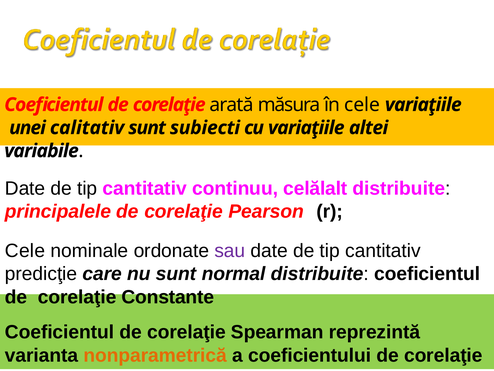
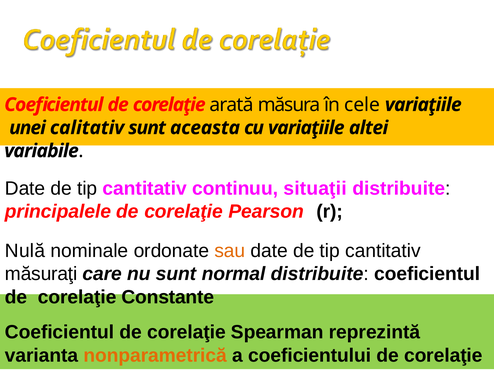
subiecti: subiecti -> aceasta (205, 128)
celălalt: celălalt -> situaţii (315, 188)
Cele: Cele -> Nulă (25, 250)
sau colour: purple -> orange (230, 250)
predicţie: predicţie -> măsuraţi (41, 274)
